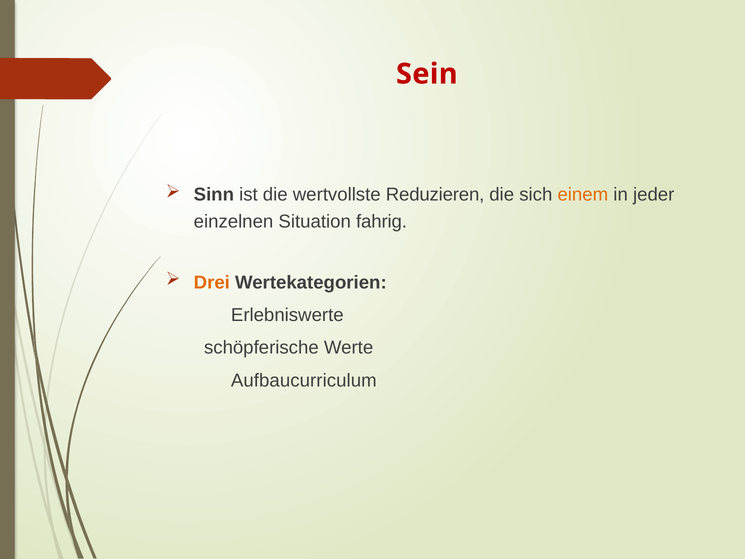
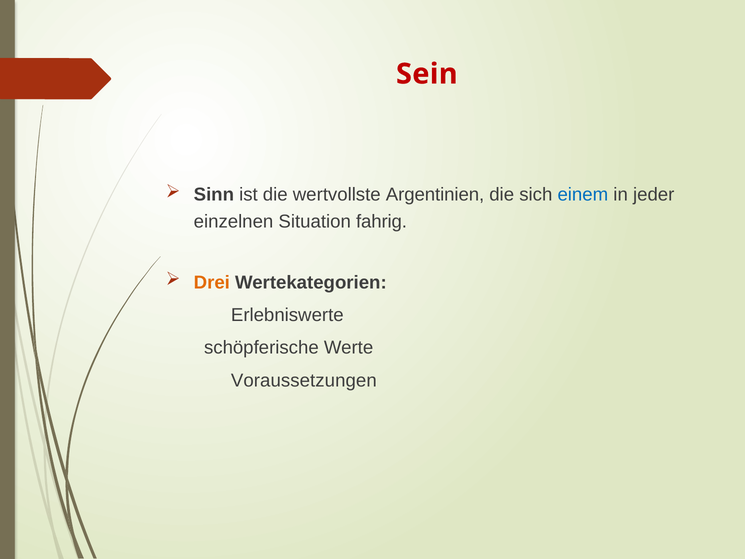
Reduzieren: Reduzieren -> Argentinien (435, 195)
einem colour: orange -> blue (583, 195)
Aufbaucurriculum: Aufbaucurriculum -> Voraussetzungen (304, 380)
